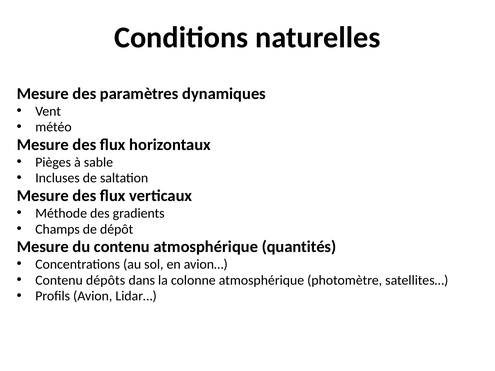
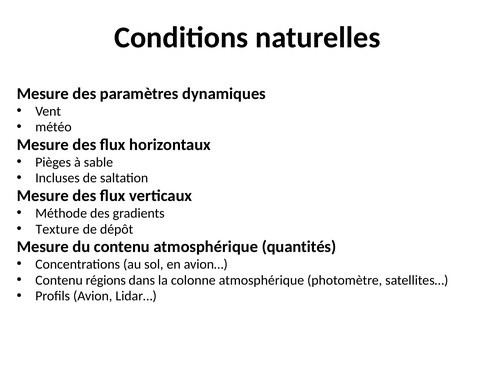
Champs: Champs -> Texture (57, 229)
dépôts: dépôts -> régions (106, 280)
